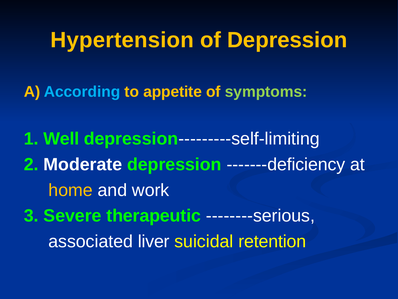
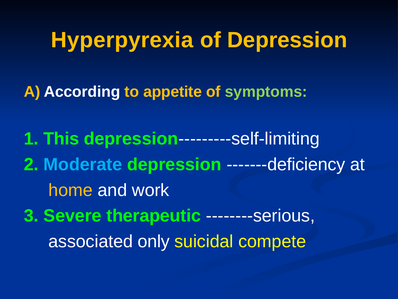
Hypertension: Hypertension -> Hyperpyrexia (122, 40)
According colour: light blue -> white (82, 92)
Well: Well -> This (61, 139)
Moderate colour: white -> light blue (83, 164)
liver: liver -> only (154, 241)
retention: retention -> compete (272, 241)
